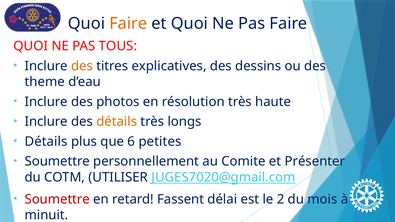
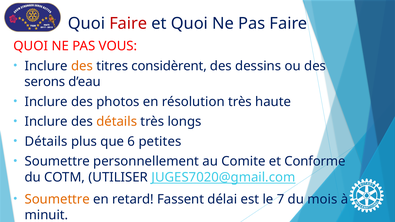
Faire colour: orange -> red (128, 24)
TOUS: TOUS -> VOUS (118, 46)
explicatives: explicatives -> considèrent (169, 66)
theme: theme -> serons (45, 82)
Présenter: Présenter -> Conforme (315, 162)
Soumettre colour: red -> orange (57, 199)
2: 2 -> 7 (281, 199)
